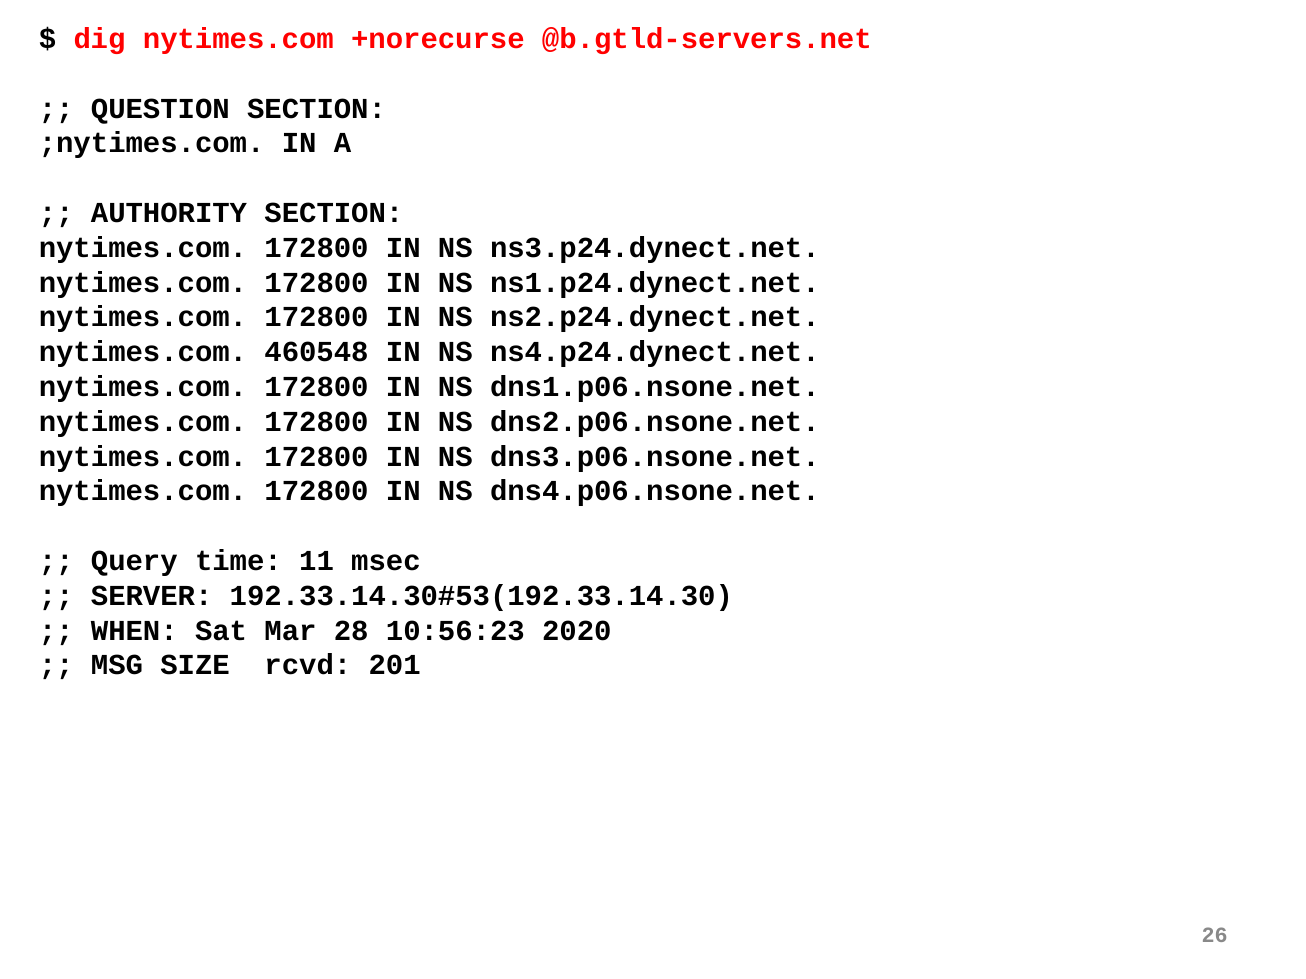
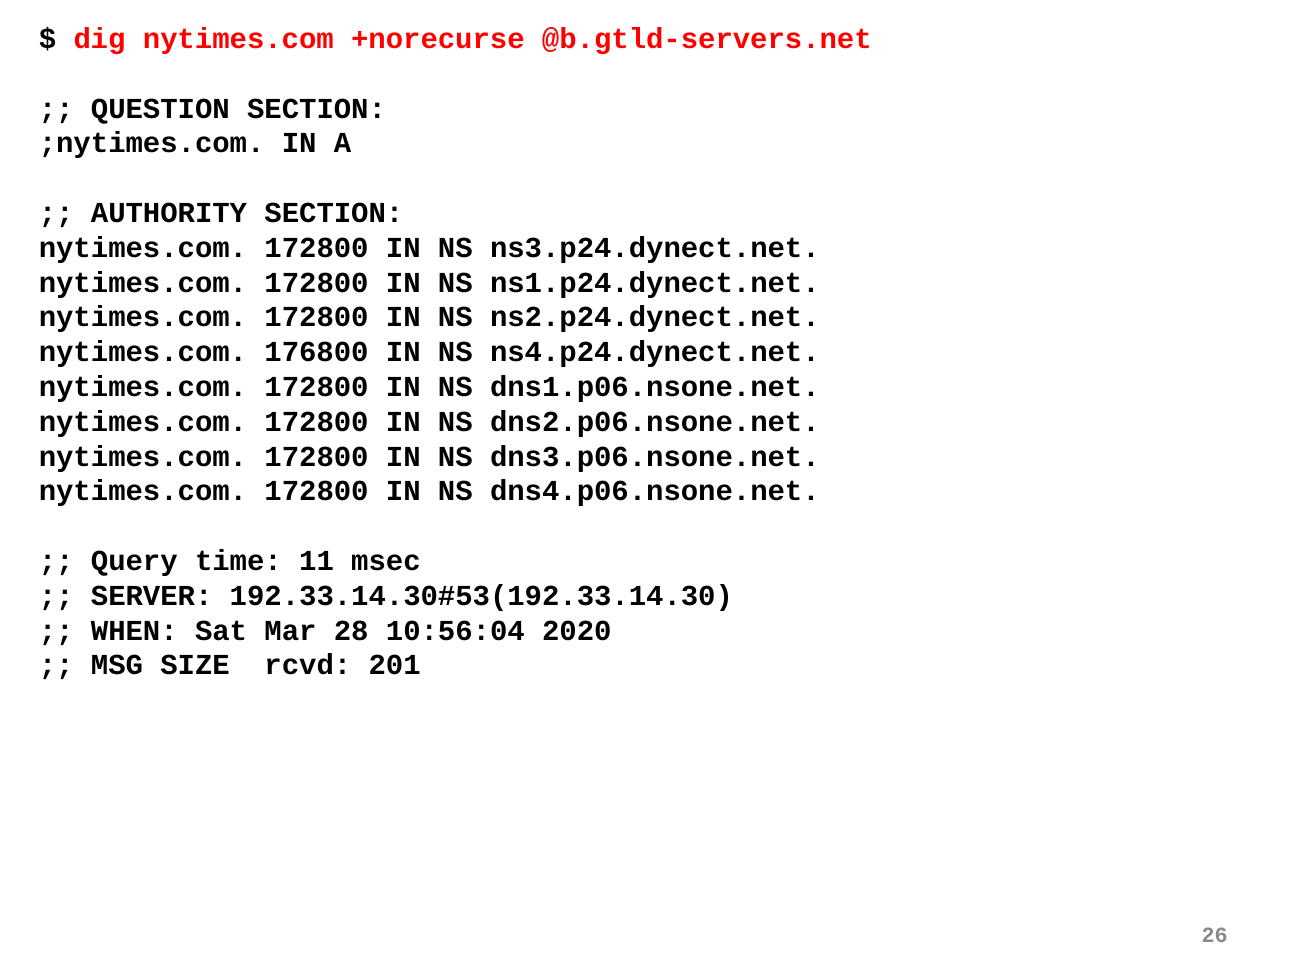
460548: 460548 -> 176800 (317, 352)
10:56:23: 10:56:23 -> 10:56:04 (455, 631)
